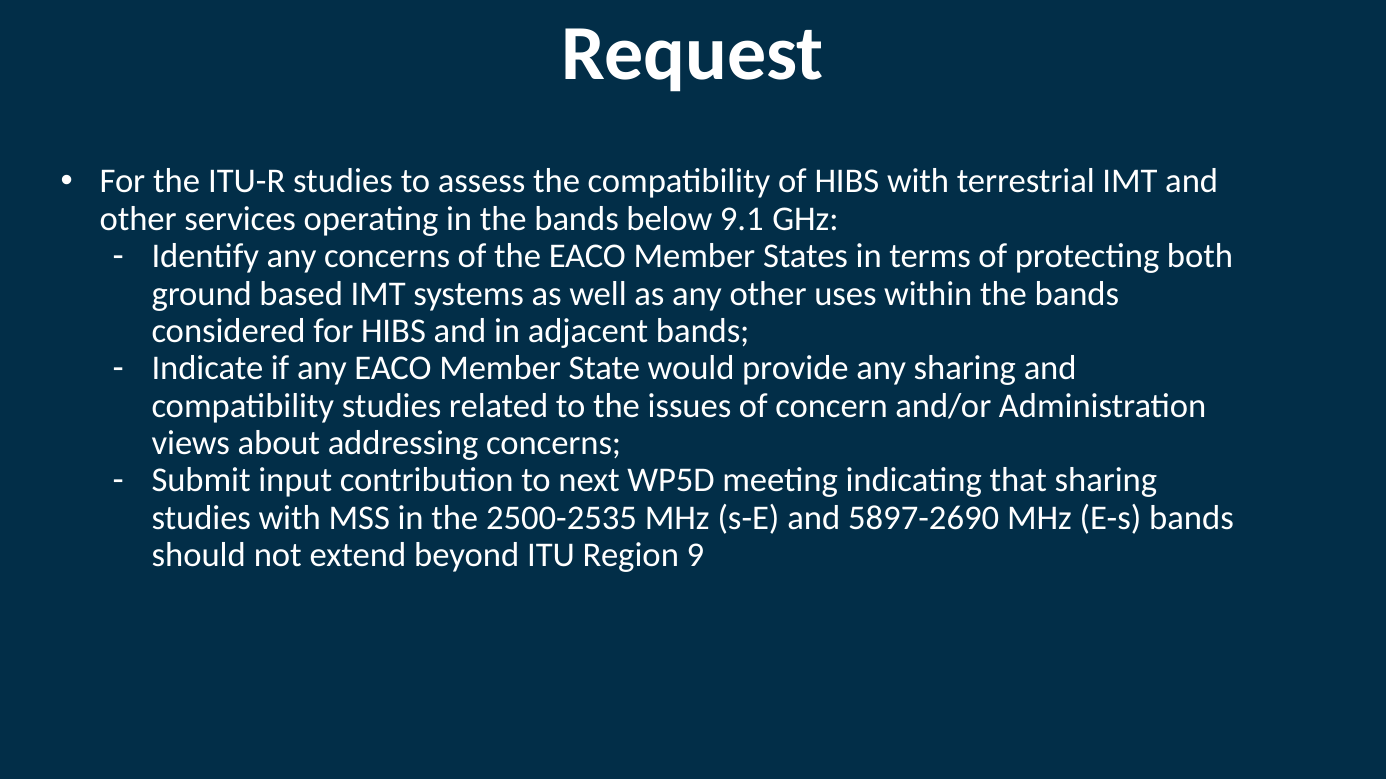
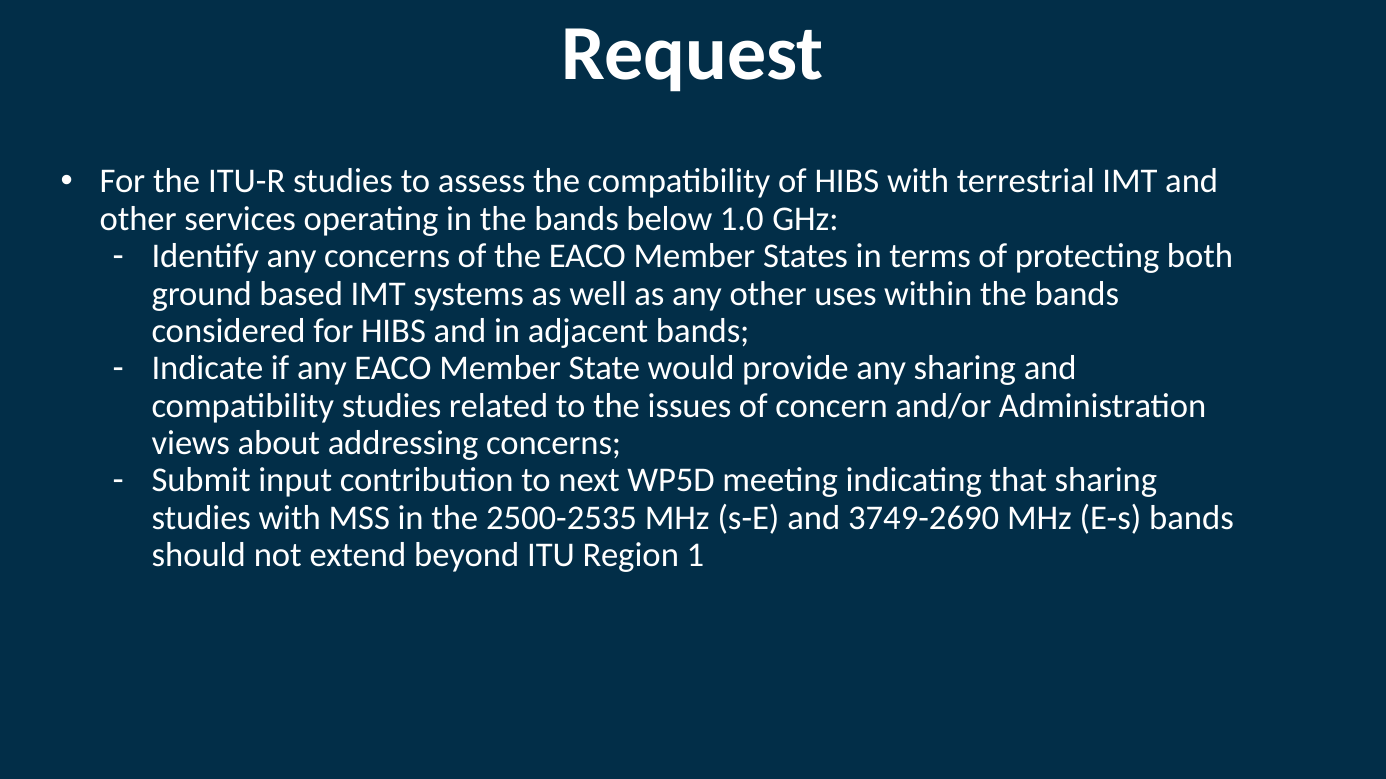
9.1: 9.1 -> 1.0 (742, 219)
5897-2690: 5897-2690 -> 3749-2690 (924, 518)
9: 9 -> 1 (696, 556)
